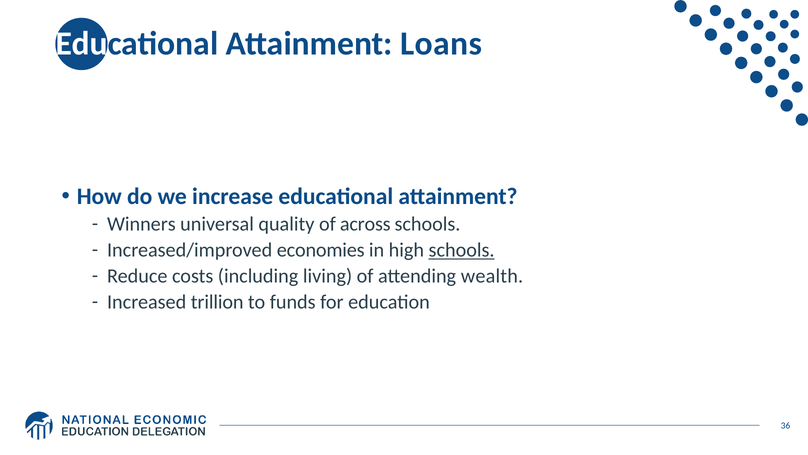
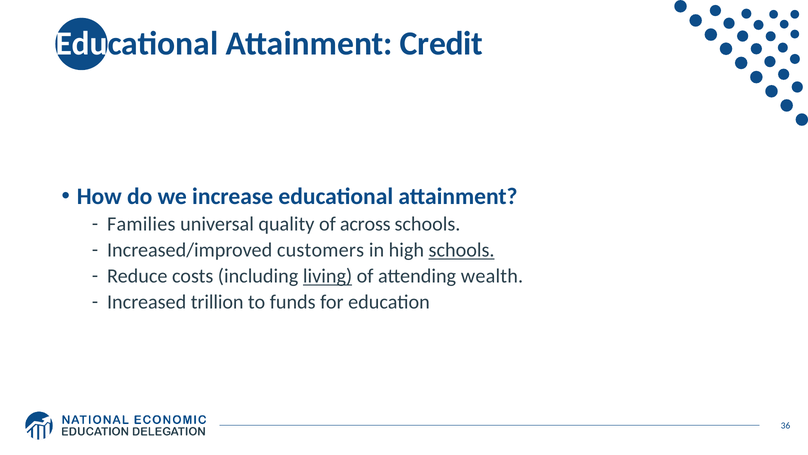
Loans: Loans -> Credit (441, 44)
Winners: Winners -> Families (141, 224)
economies: economies -> customers (321, 250)
living underline: none -> present (328, 276)
